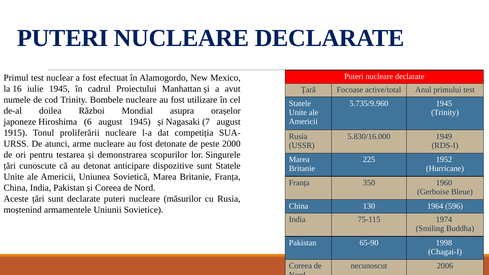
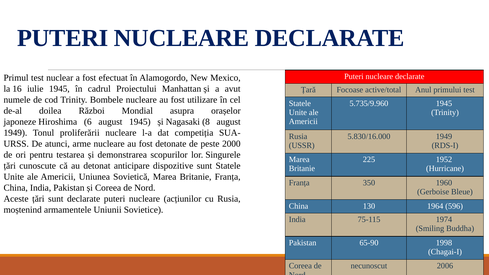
7: 7 -> 8 (206, 122)
1915: 1915 -> 1949 (15, 133)
măsurilor: măsurilor -> acțiunilor (182, 199)
